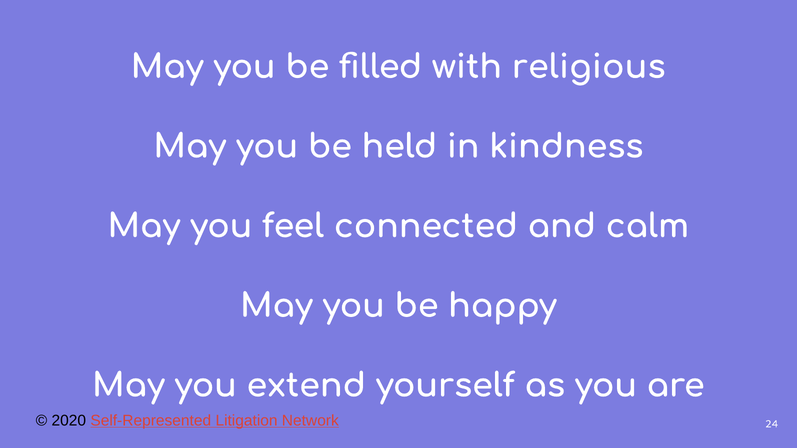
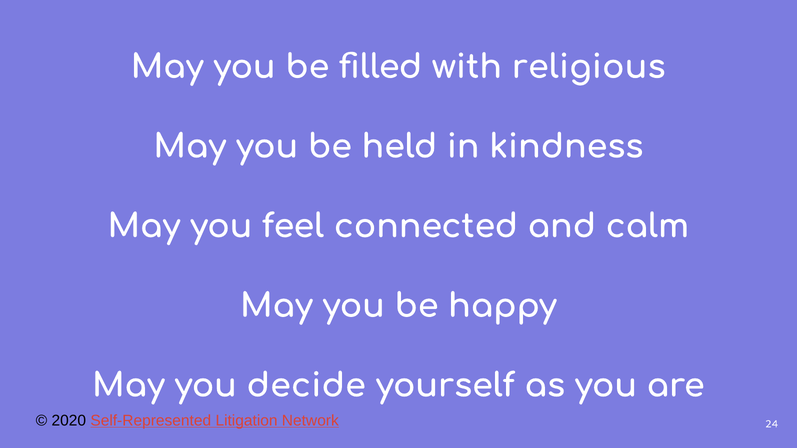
extend: extend -> decide (306, 386)
